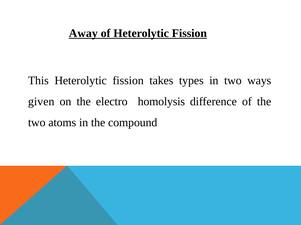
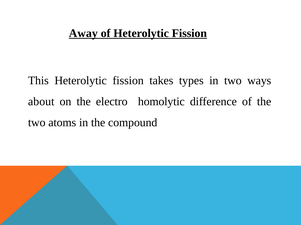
given: given -> about (41, 102)
homolysis: homolysis -> homolytic (161, 102)
